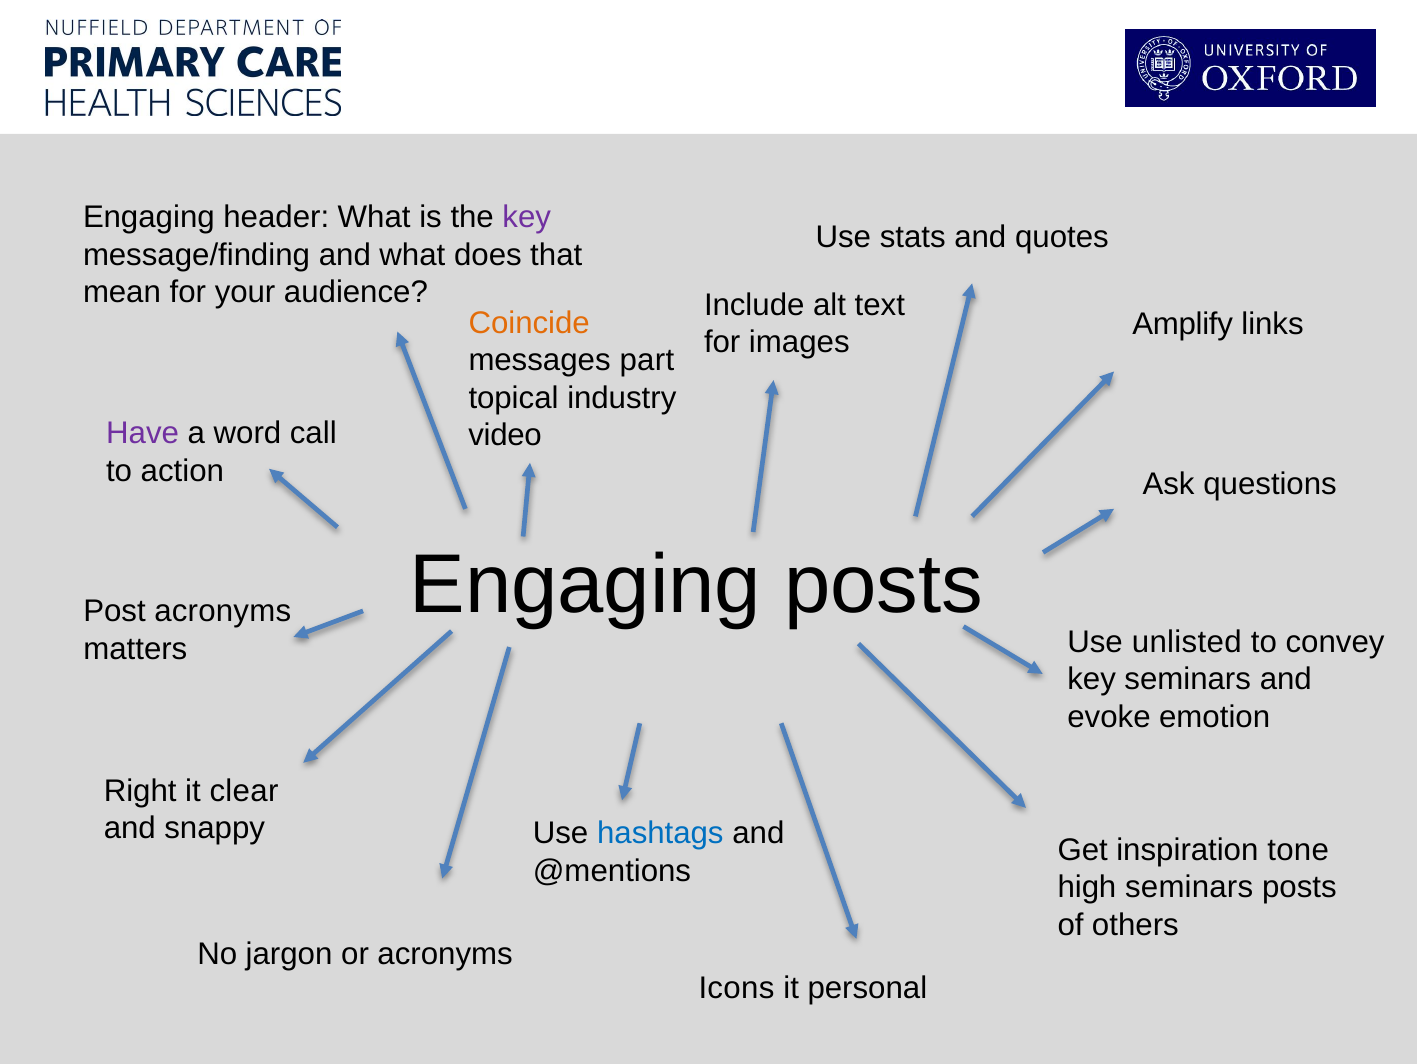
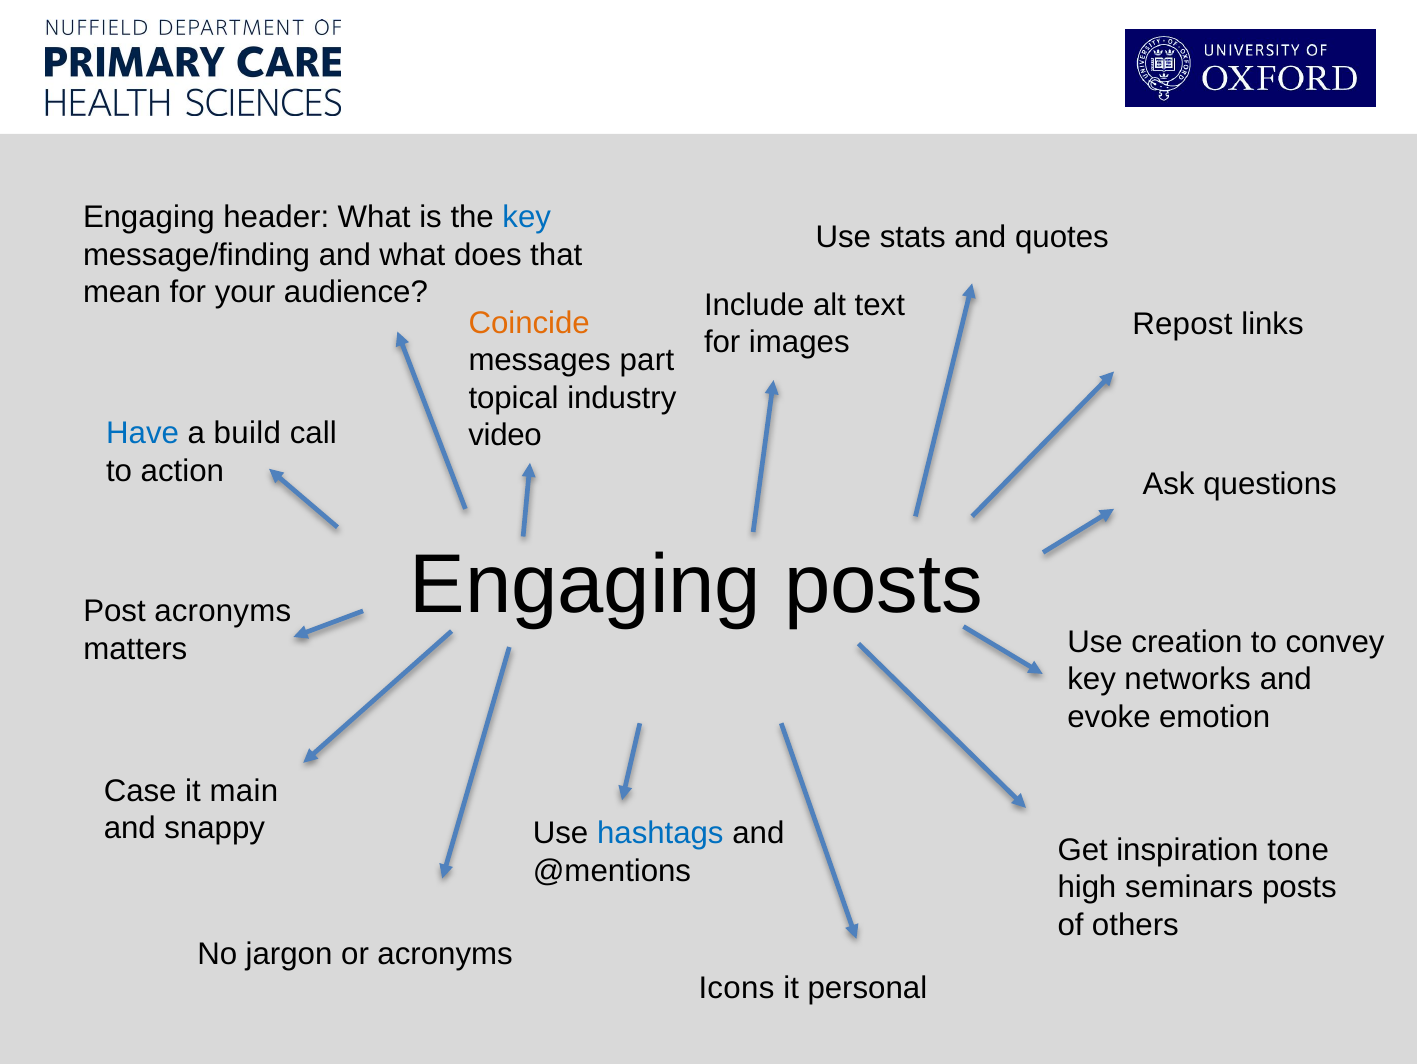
key colour: purple -> blue (527, 217)
Amplify: Amplify -> Repost (1182, 324)
Have colour: purple -> blue (143, 433)
word: word -> build (247, 433)
unlisted: unlisted -> creation (1187, 641)
key seminars: seminars -> networks (1188, 679)
Right: Right -> Case (140, 790)
clear: clear -> main (244, 790)
